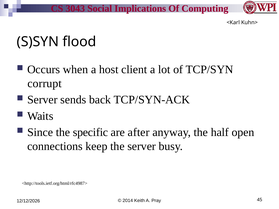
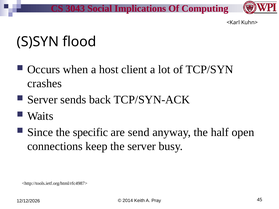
corrupt: corrupt -> crashes (45, 84)
after: after -> send (139, 132)
